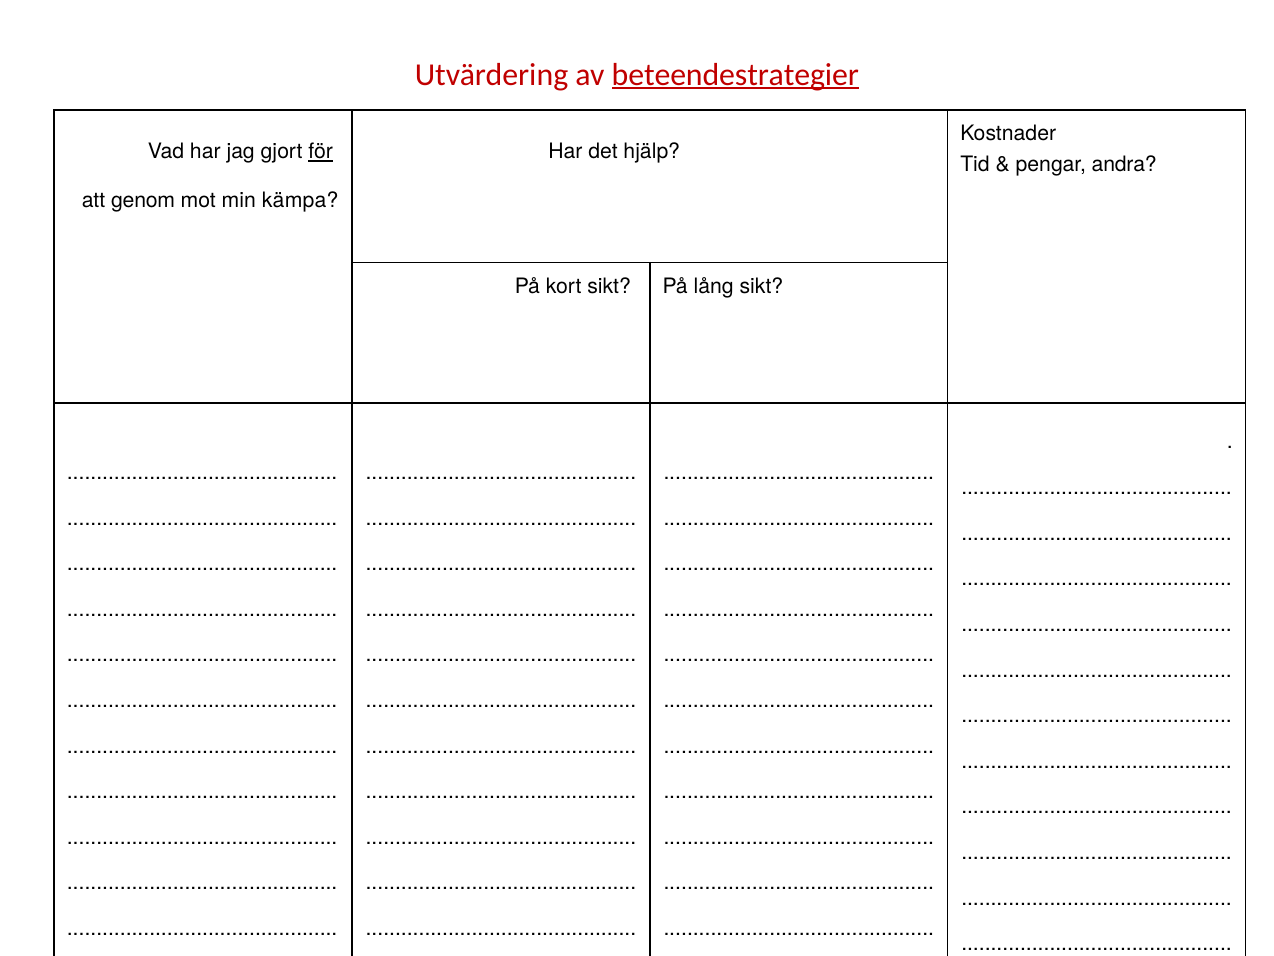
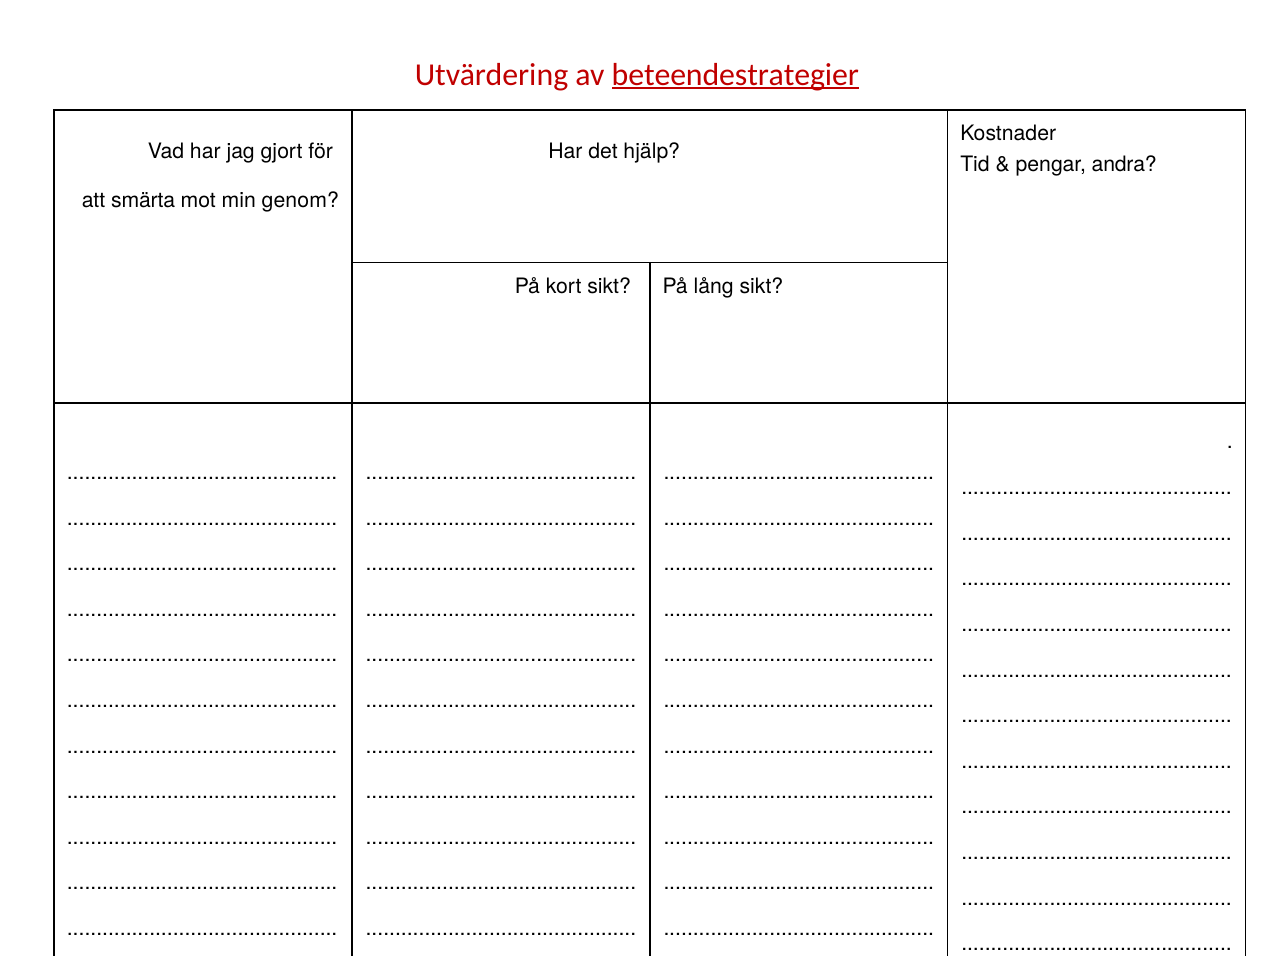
för underline: present -> none (321, 152)
genom: genom -> smärta (143, 200)
kämpa: kämpa -> genom (300, 200)
